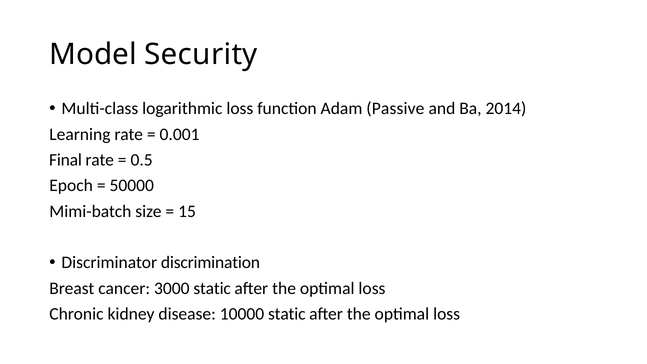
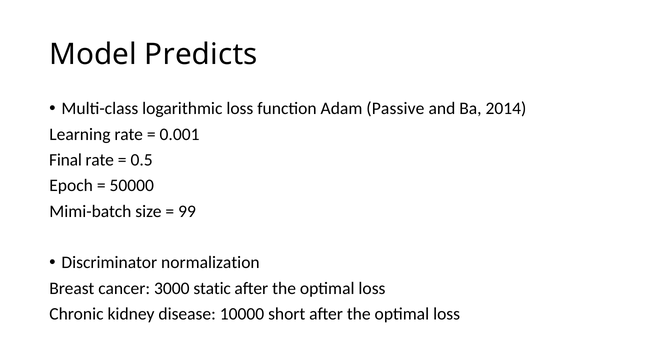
Security: Security -> Predicts (201, 54)
15: 15 -> 99 (187, 211)
discrimination: discrimination -> normalization (210, 263)
10000 static: static -> short (287, 314)
